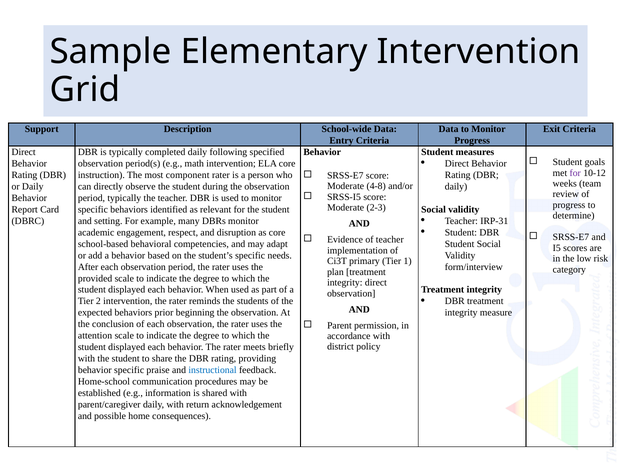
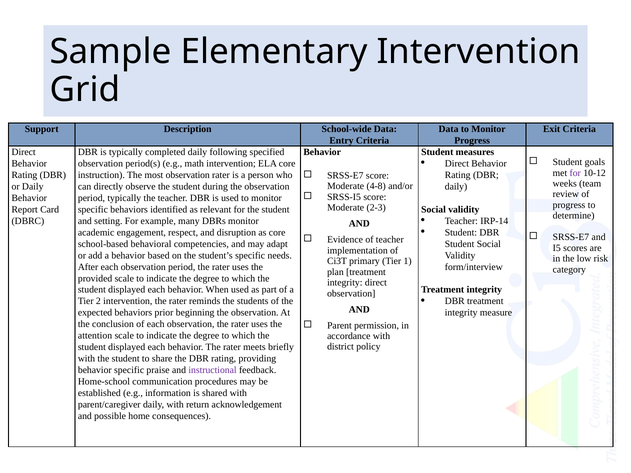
most component: component -> observation (188, 175)
IRP-31: IRP-31 -> IRP-14 (494, 221)
instructional colour: blue -> purple (212, 370)
